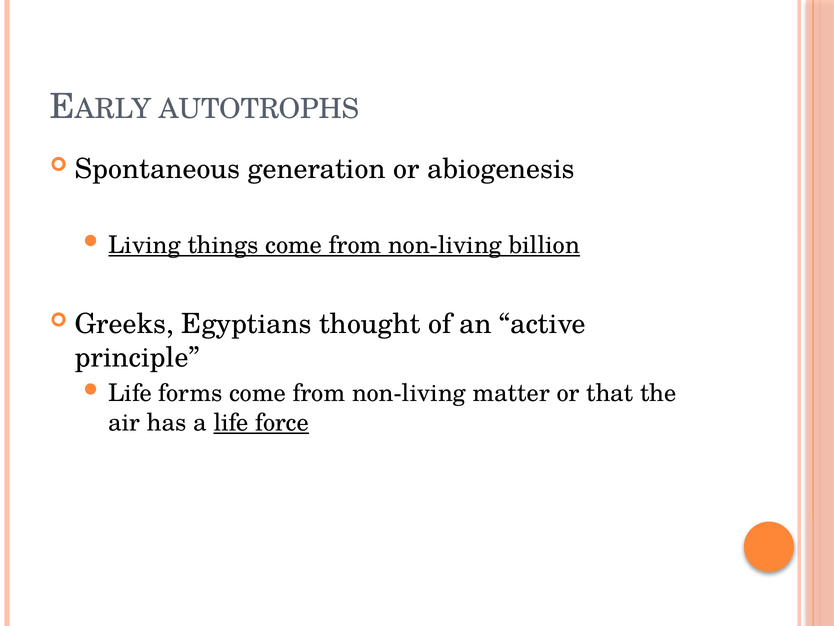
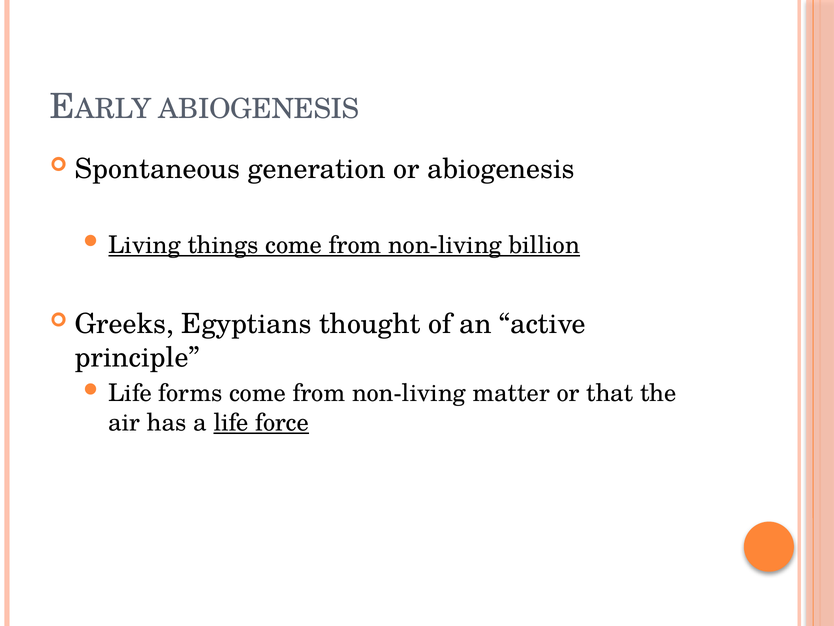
AUTOTROPHS: AUTOTROPHS -> ABIOGENESIS (259, 109)
